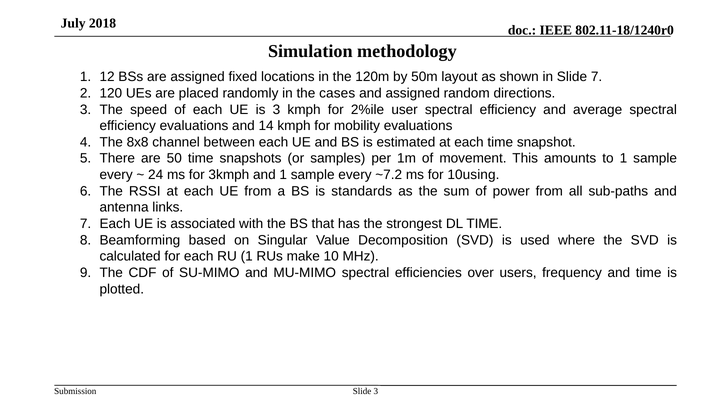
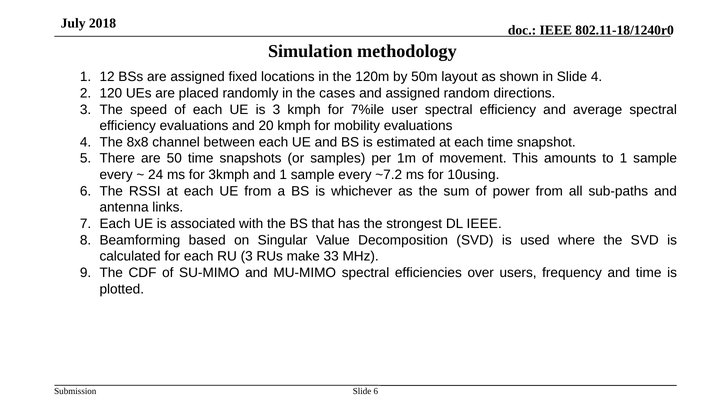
Slide 7: 7 -> 4 (597, 77)
2%ile: 2%ile -> 7%ile (368, 109)
14: 14 -> 20 (266, 126)
standards: standards -> whichever (362, 191)
DL TIME: TIME -> IEEE (484, 224)
RU 1: 1 -> 3 (247, 256)
10: 10 -> 33 (331, 256)
Slide 3: 3 -> 6 (376, 391)
